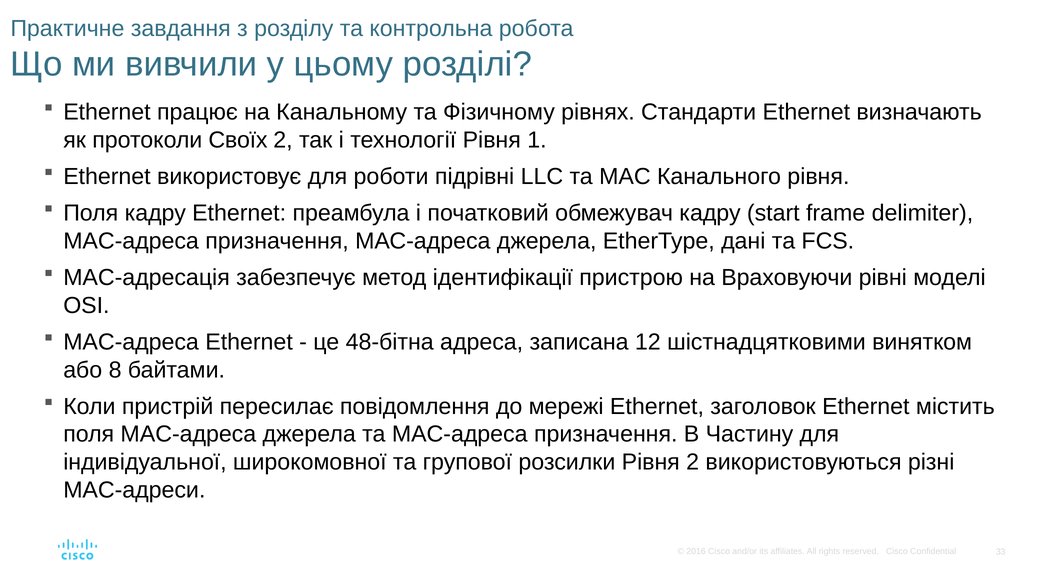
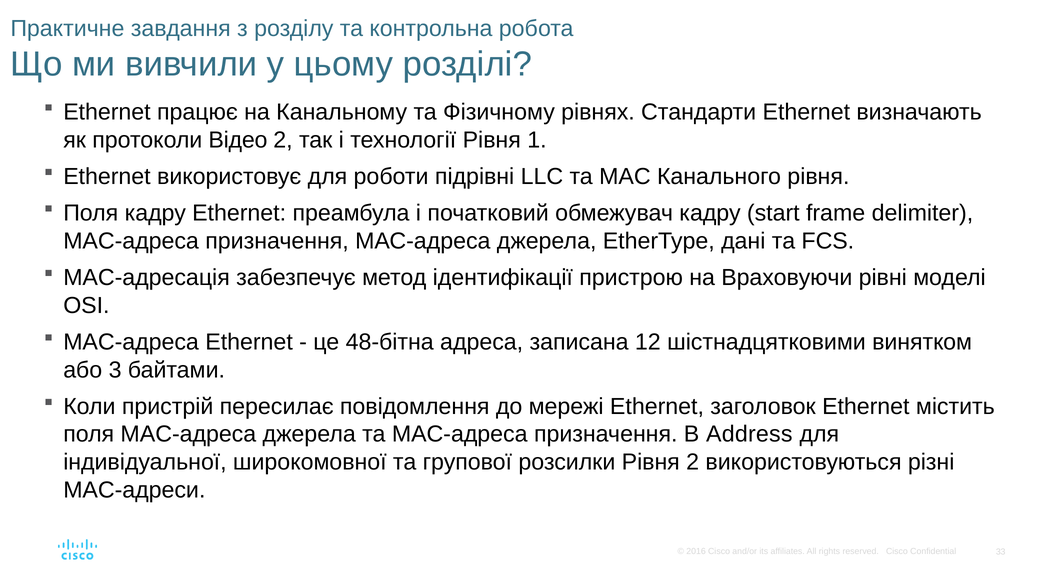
Своїх: Своїх -> Відео (238, 140)
8: 8 -> 3 (115, 370)
Частину: Частину -> Address (749, 434)
